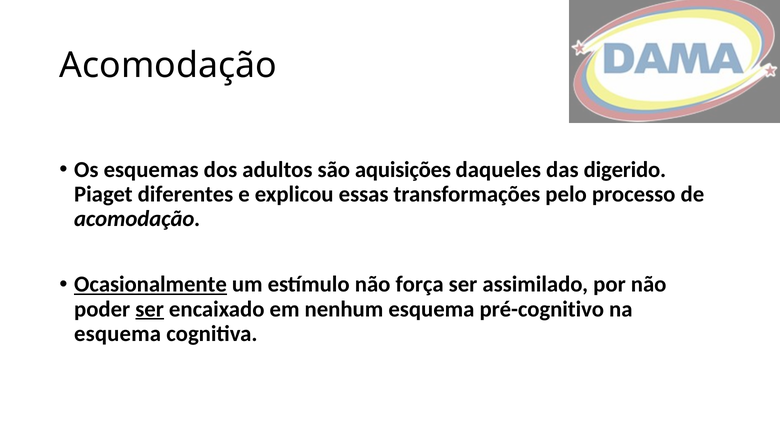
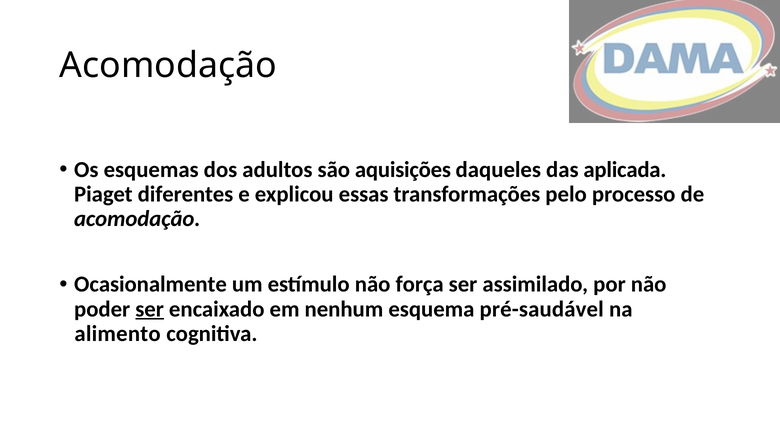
digerido: digerido -> aplicada (625, 170)
Ocasionalmente underline: present -> none (150, 284)
pré-cognitivo: pré-cognitivo -> pré-saudável (542, 309)
esquema: esquema -> alimento (118, 333)
